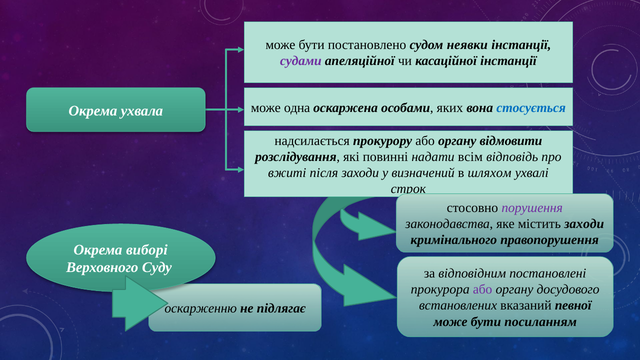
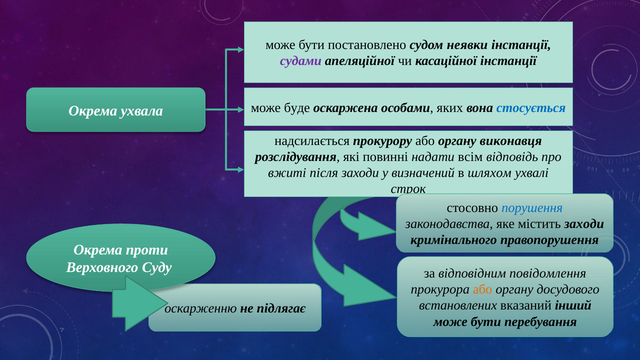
одна: одна -> буде (297, 108)
відмовити: відмовити -> виконавця (511, 141)
порушення colour: purple -> blue (532, 208)
виборі: виборі -> проти (147, 250)
постановлені: постановлені -> повідомлення (548, 274)
або colour: purple -> orange (483, 290)
певної: певної -> інший (573, 306)
посиланням: посиланням -> перебування (541, 322)
